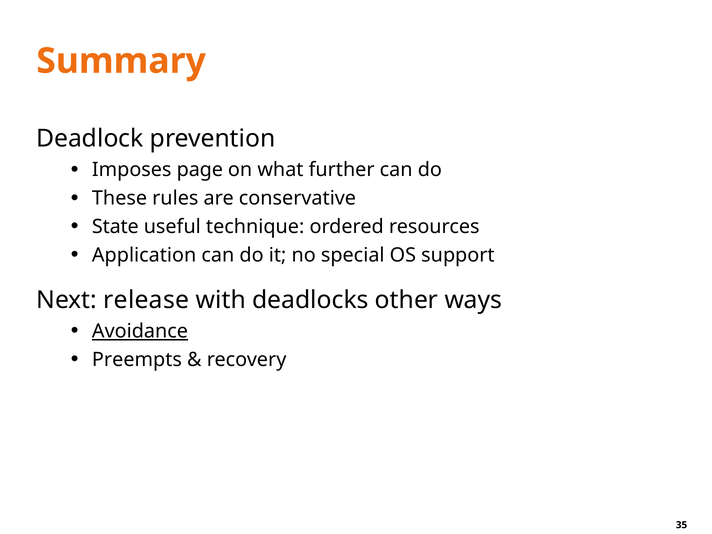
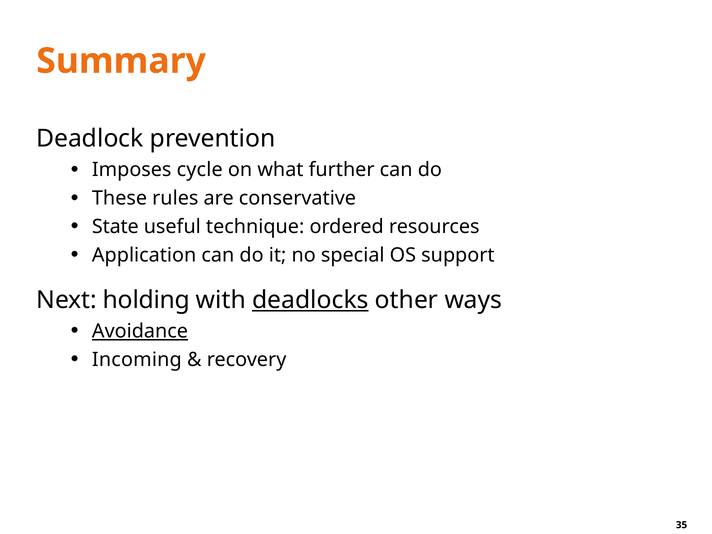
page: page -> cycle (200, 170)
release: release -> holding (147, 300)
deadlocks underline: none -> present (310, 300)
Preempts: Preempts -> Incoming (137, 360)
